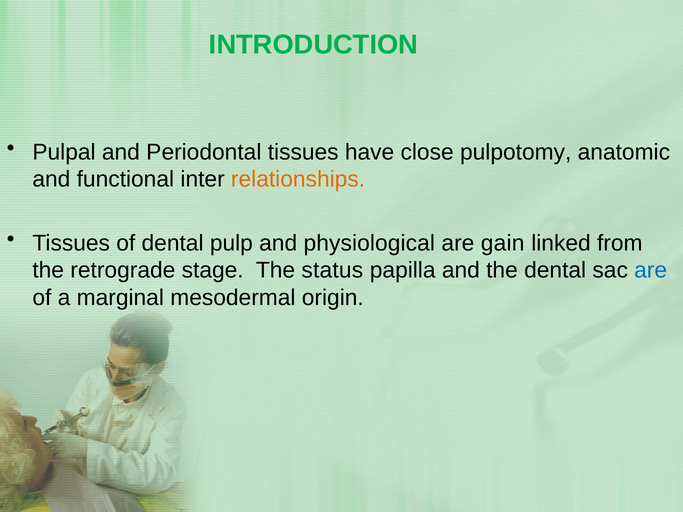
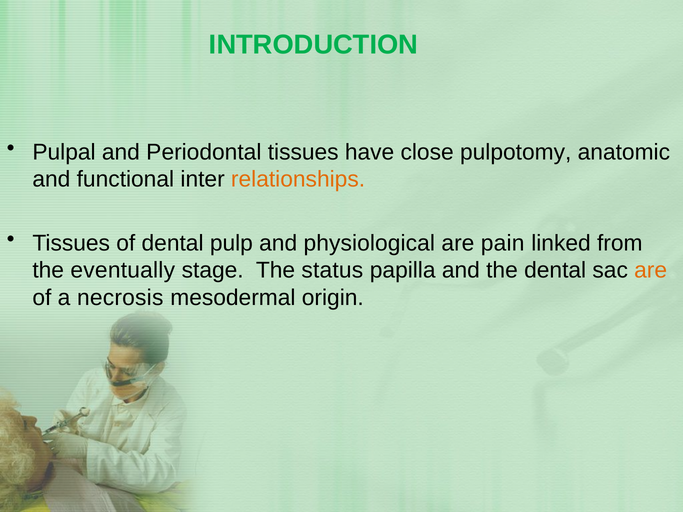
gain: gain -> pain (503, 243)
retrograde: retrograde -> eventually (123, 270)
are colour: blue -> orange (651, 270)
marginal: marginal -> necrosis (120, 298)
